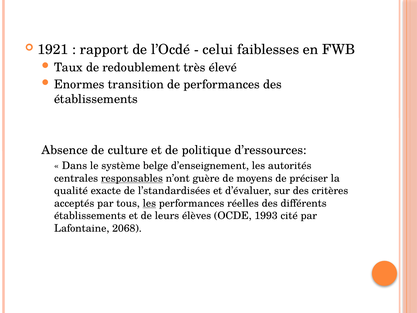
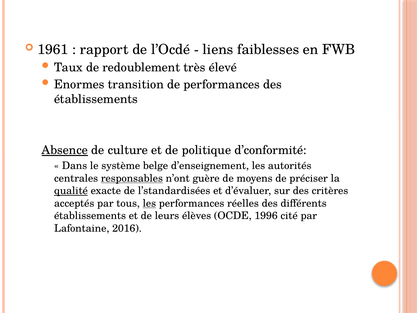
1921: 1921 -> 1961 (53, 50)
celui: celui -> liens (218, 50)
Absence underline: none -> present (65, 150)
d’ressources: d’ressources -> d’conformité (271, 150)
qualité underline: none -> present (71, 191)
1993: 1993 -> 1996 (266, 216)
2068: 2068 -> 2016 (127, 228)
